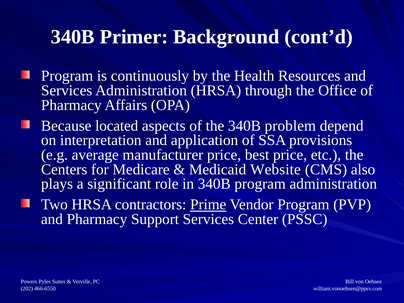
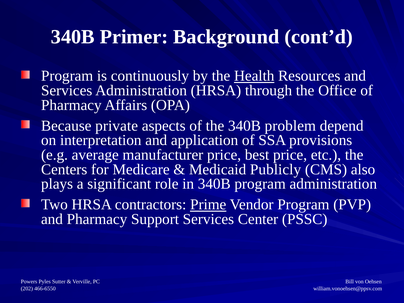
Health underline: none -> present (254, 76)
located: located -> private (117, 126)
Website: Website -> Publicly (276, 169)
